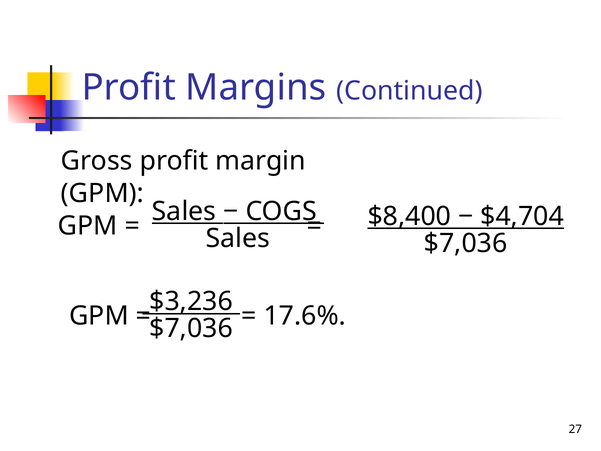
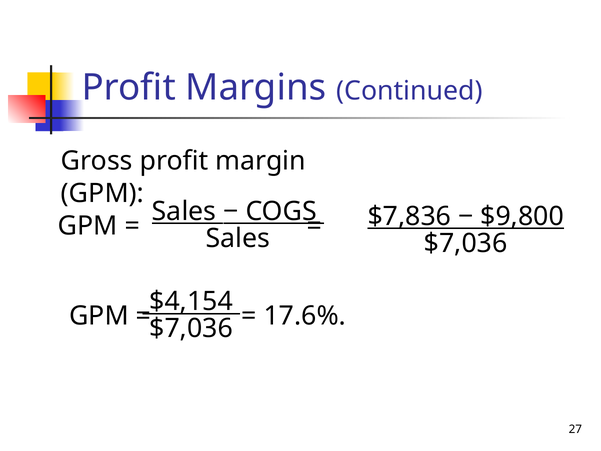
$8,400: $8,400 -> $7,836 (409, 216)
$4,704: $4,704 -> $9,800 (522, 216)
$3,236: $3,236 -> $4,154 (191, 301)
